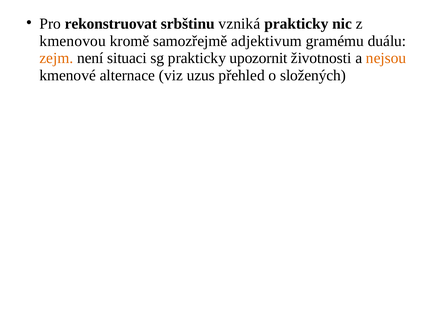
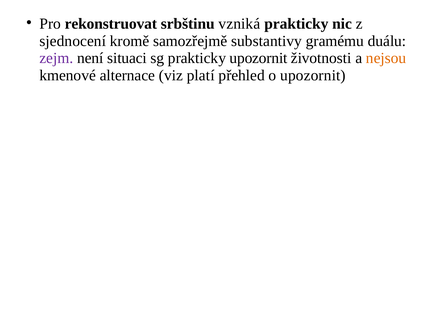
kmenovou: kmenovou -> sjednocení (73, 41)
adjektivum: adjektivum -> substantivy (267, 41)
zejm colour: orange -> purple (56, 58)
uzus: uzus -> platí (201, 75)
o složených: složených -> upozornit (313, 75)
